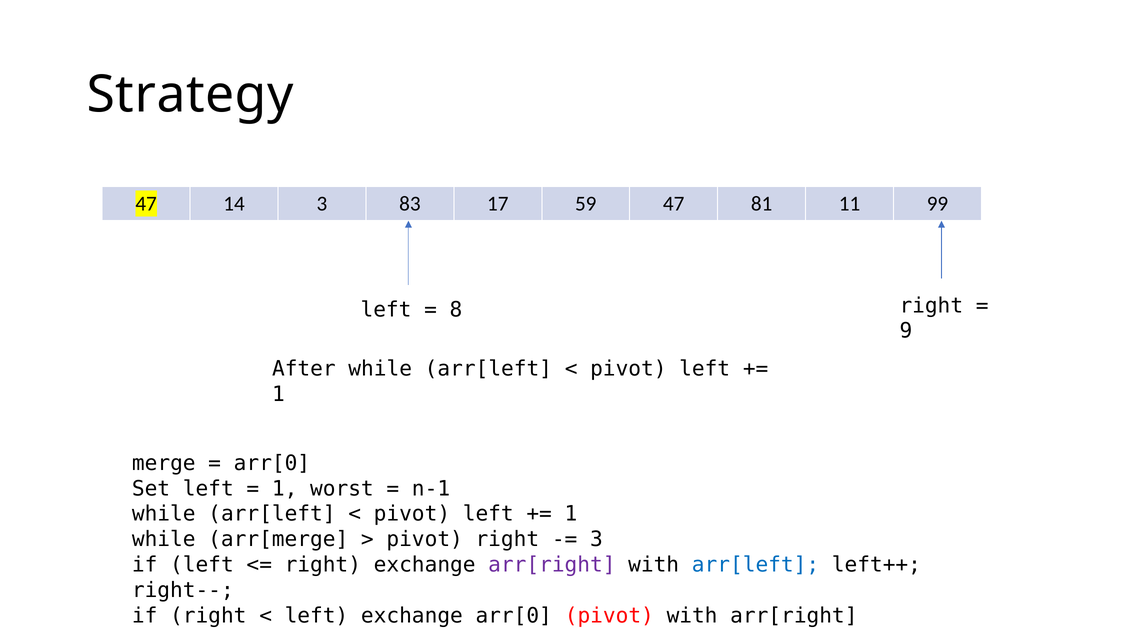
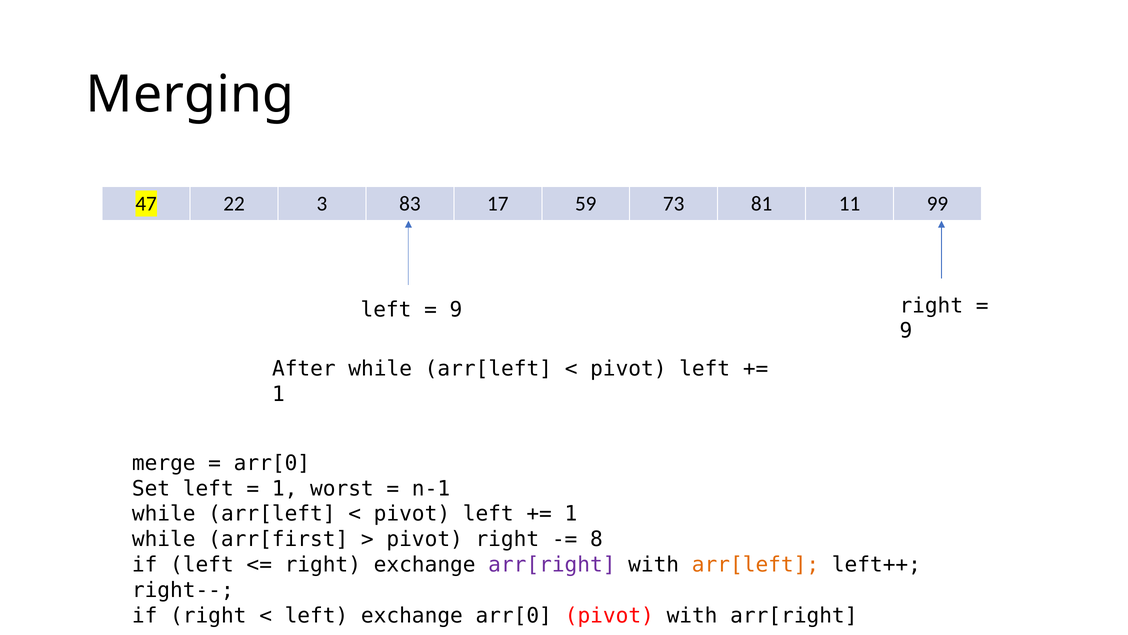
Strategy: Strategy -> Merging (190, 95)
14: 14 -> 22 (234, 204)
59 47: 47 -> 73 (674, 204)
8: 8 -> 9 (456, 309)
arr[merge: arr[merge -> arr[first (278, 539)
3: 3 -> 8 (596, 539)
arr[left colour: blue -> orange (756, 564)
